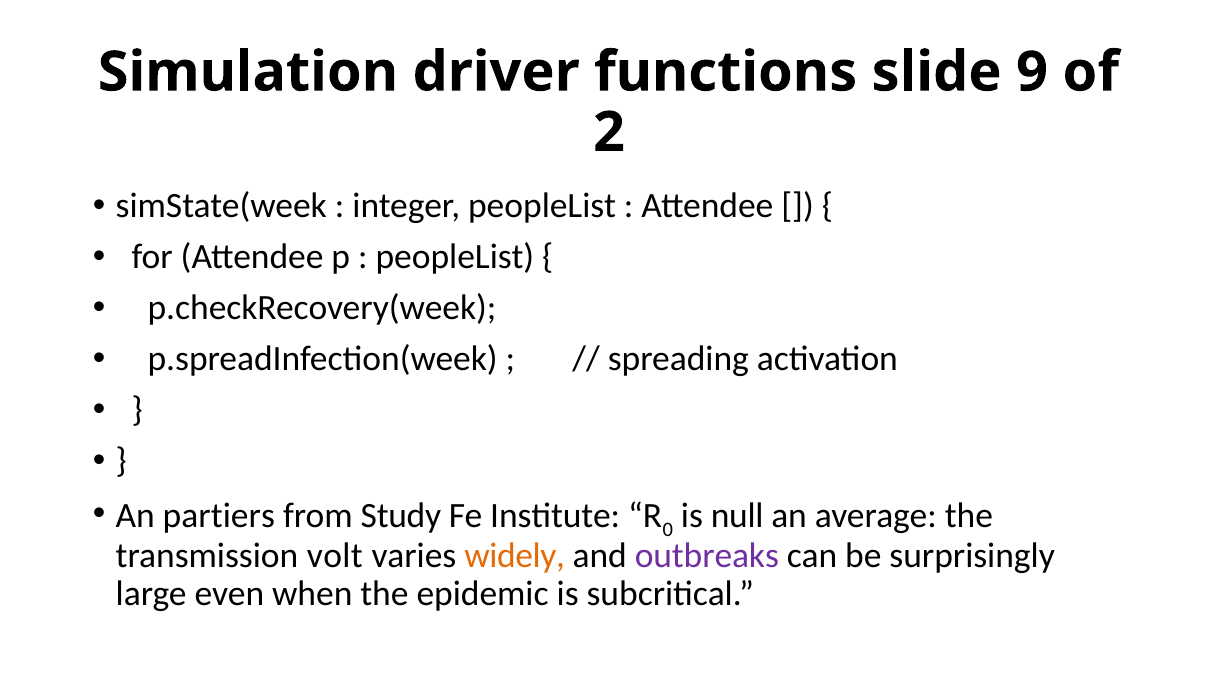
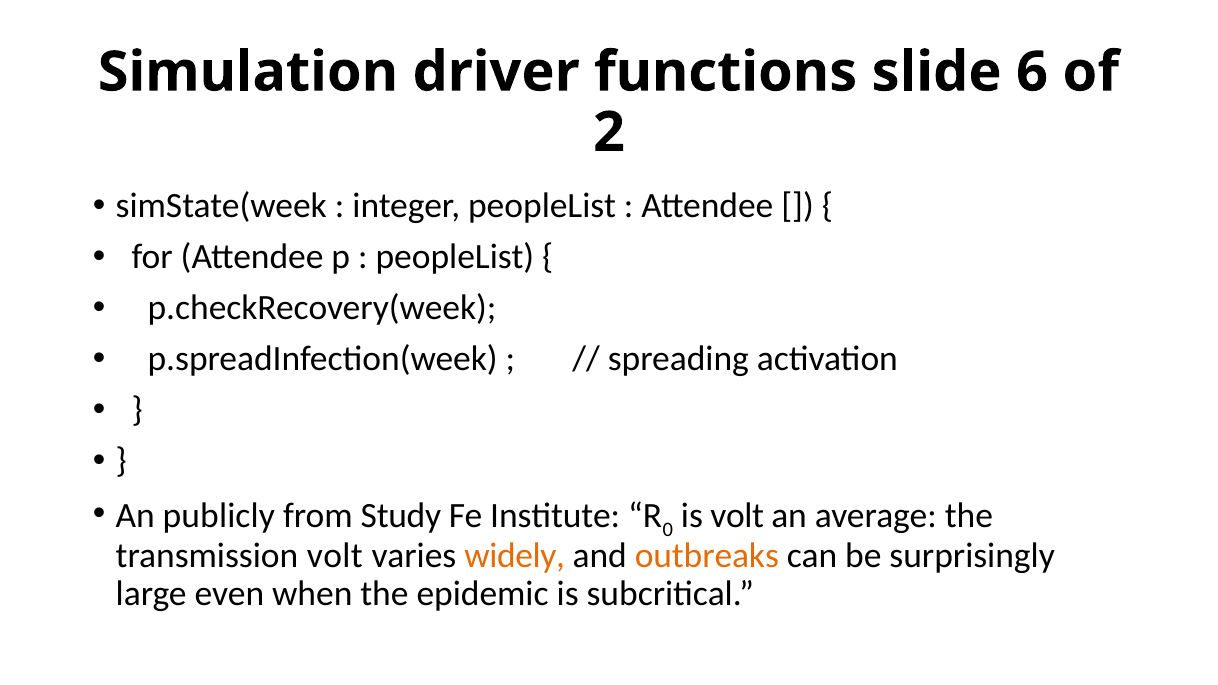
9: 9 -> 6 (1032, 72)
partiers: partiers -> publicly (219, 516)
is null: null -> volt (737, 516)
outbreaks colour: purple -> orange (707, 555)
